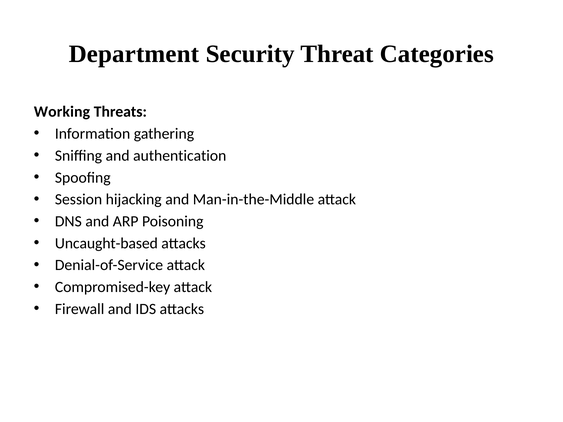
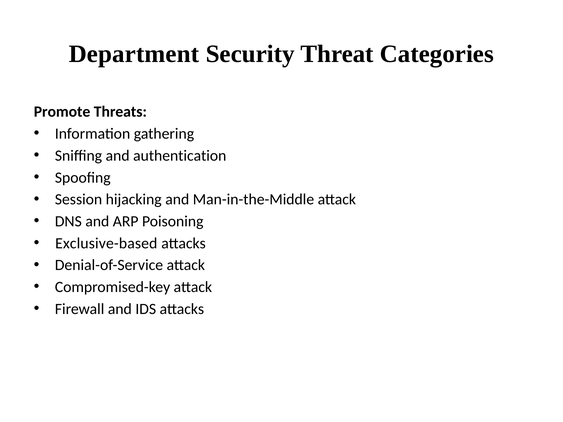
Working: Working -> Promote (62, 112)
Uncaught-based: Uncaught-based -> Exclusive-based (106, 243)
